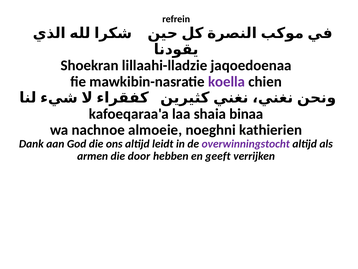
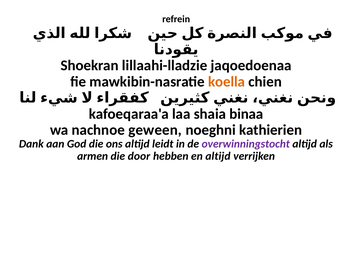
koella colour: purple -> orange (227, 81)
almoeie: almoeie -> geween (155, 130)
en geeft: geeft -> altijd (218, 156)
